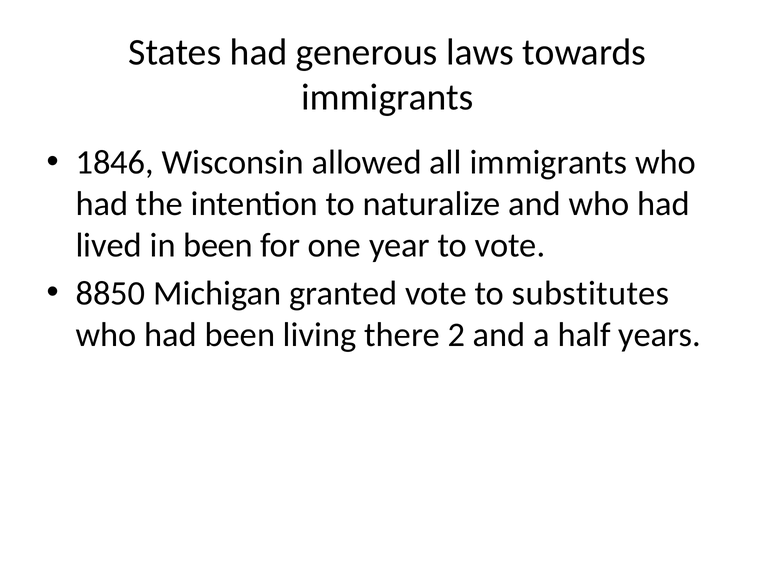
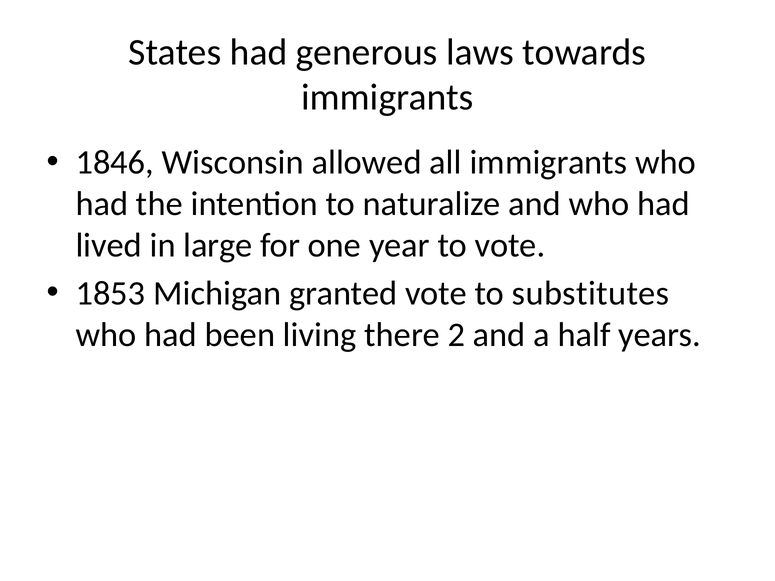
in been: been -> large (218, 245)
8850: 8850 -> 1853 (110, 294)
